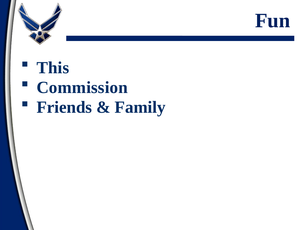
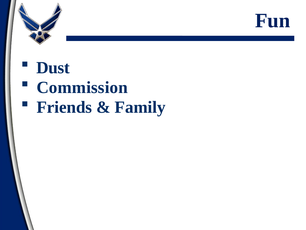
This: This -> Dust (53, 68)
